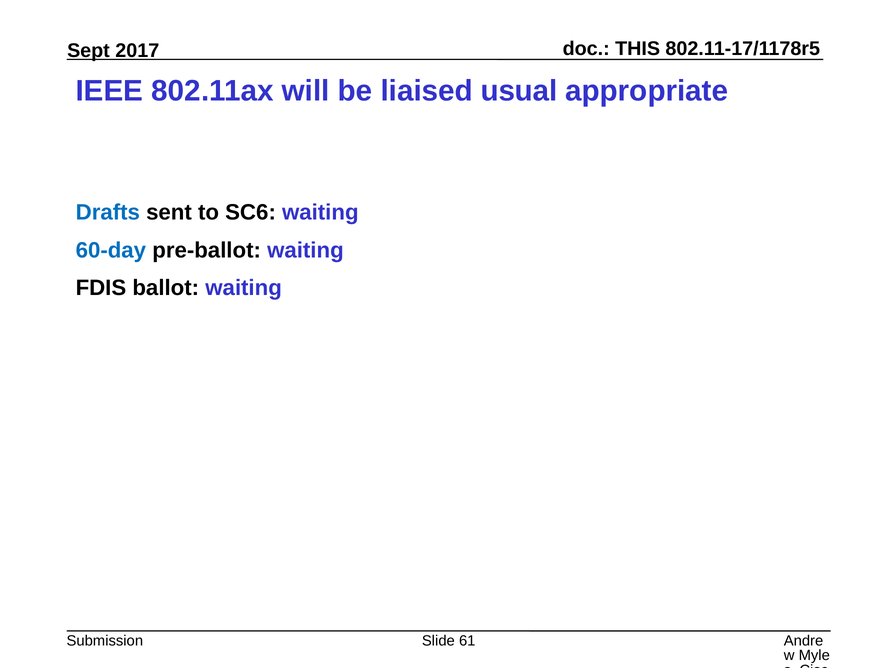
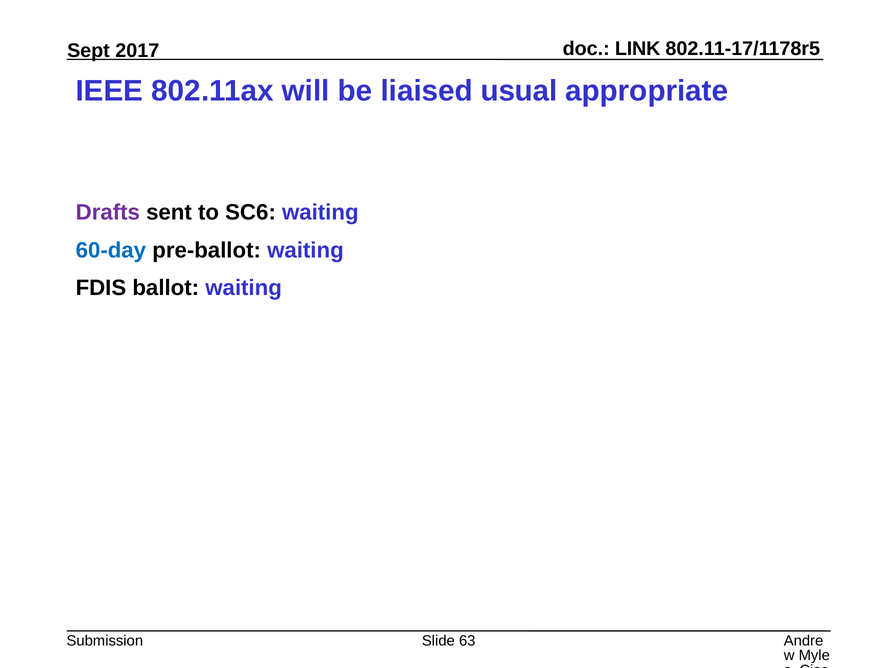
THIS: THIS -> LINK (638, 49)
Drafts colour: blue -> purple (108, 212)
61: 61 -> 63 (467, 640)
